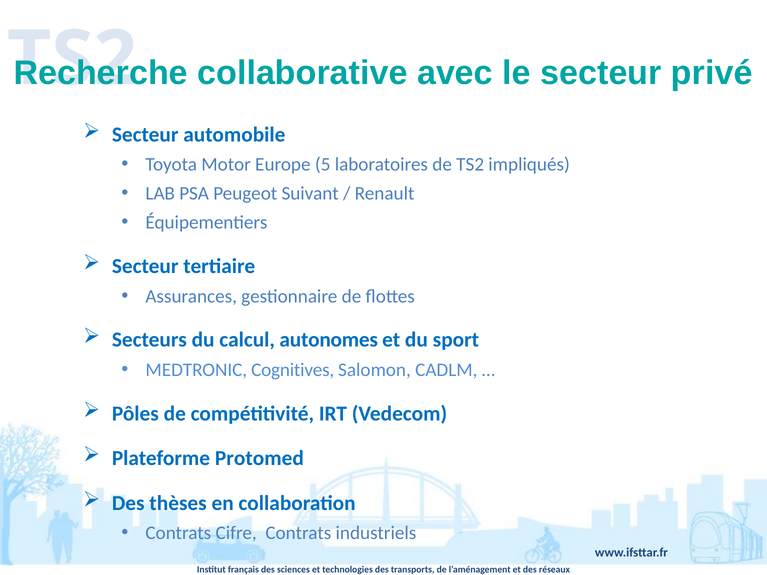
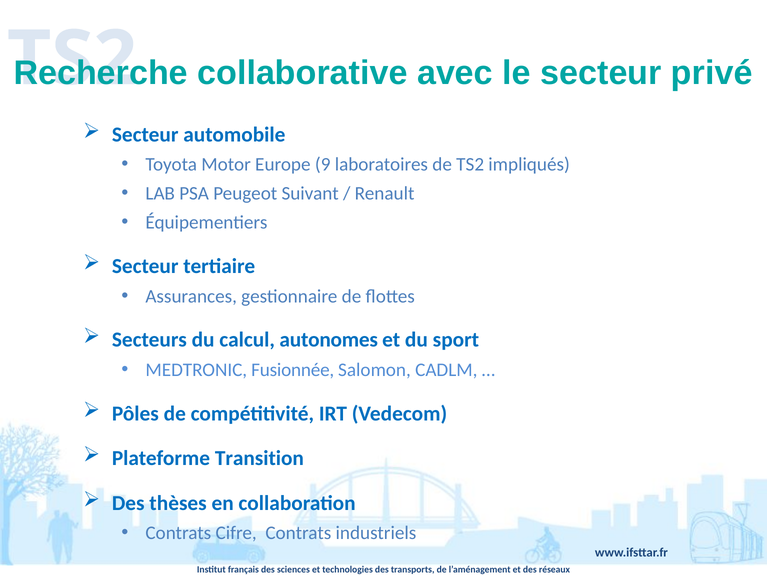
5: 5 -> 9 (323, 165)
Cognitives: Cognitives -> Fusionnée (293, 370)
Protomed: Protomed -> Transition (259, 458)
